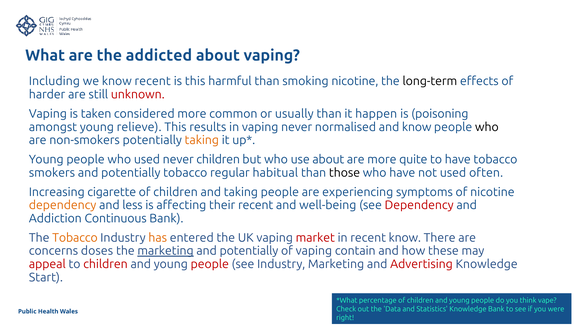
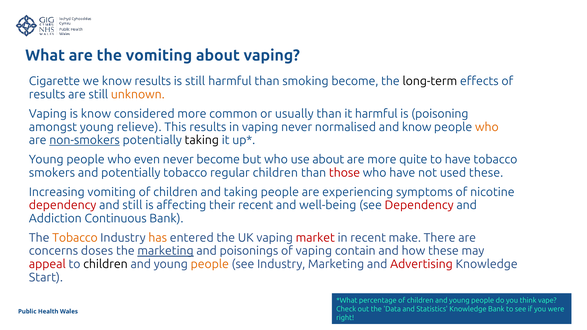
the addicted: addicted -> vomiting (159, 55)
Including: Including -> Cigarette (54, 81)
know recent: recent -> results (153, 81)
is this: this -> still (195, 81)
smoking nicotine: nicotine -> become (355, 81)
harder: harder -> results (47, 95)
unknown colour: red -> orange (138, 95)
is taken: taken -> know (96, 114)
it happen: happen -> harmful (376, 114)
who colour: black -> orange (487, 127)
non-smokers underline: none -> present (85, 140)
taking colour: orange -> black (202, 140)
who used: used -> even (147, 160)
never children: children -> become (218, 160)
regular habitual: habitual -> children (275, 173)
those colour: black -> red (344, 173)
used often: often -> these (486, 173)
Increasing cigarette: cigarette -> vomiting (112, 192)
dependency colour: orange -> red (63, 205)
and less: less -> still (132, 205)
recent know: know -> make (405, 238)
potentially: potentially -> poisonings (249, 251)
children colour: red -> black (105, 264)
people colour: red -> orange (210, 264)
